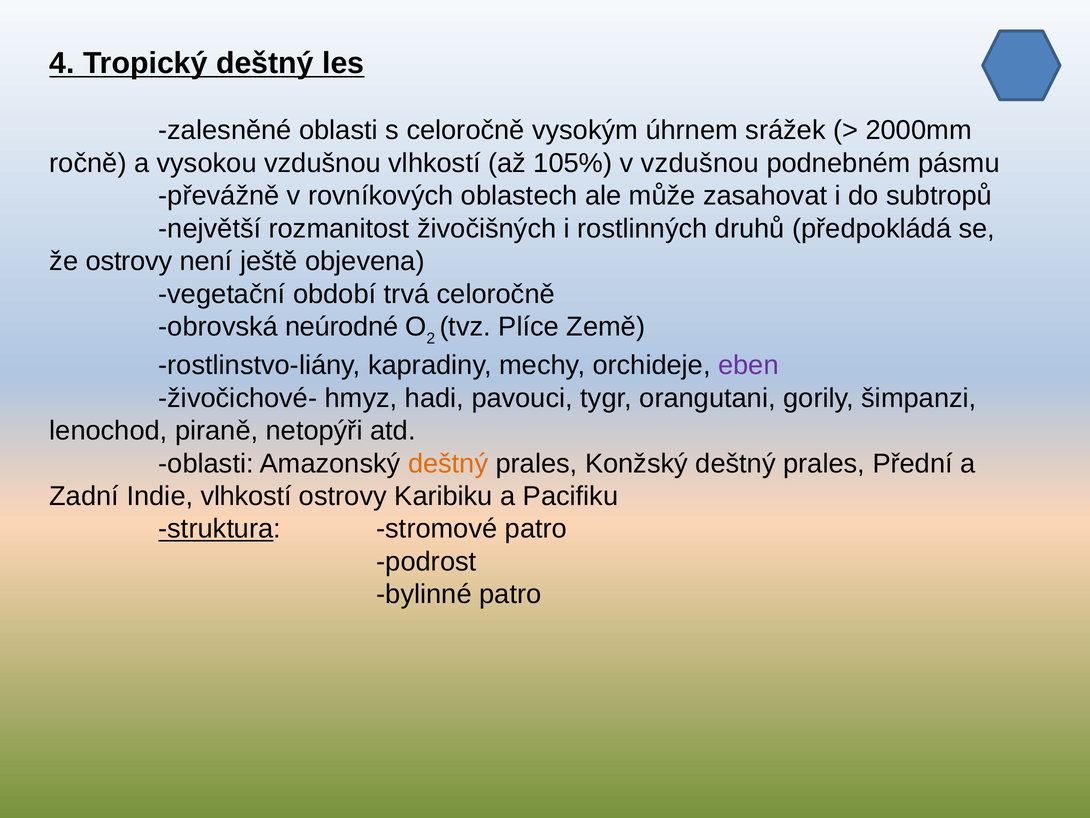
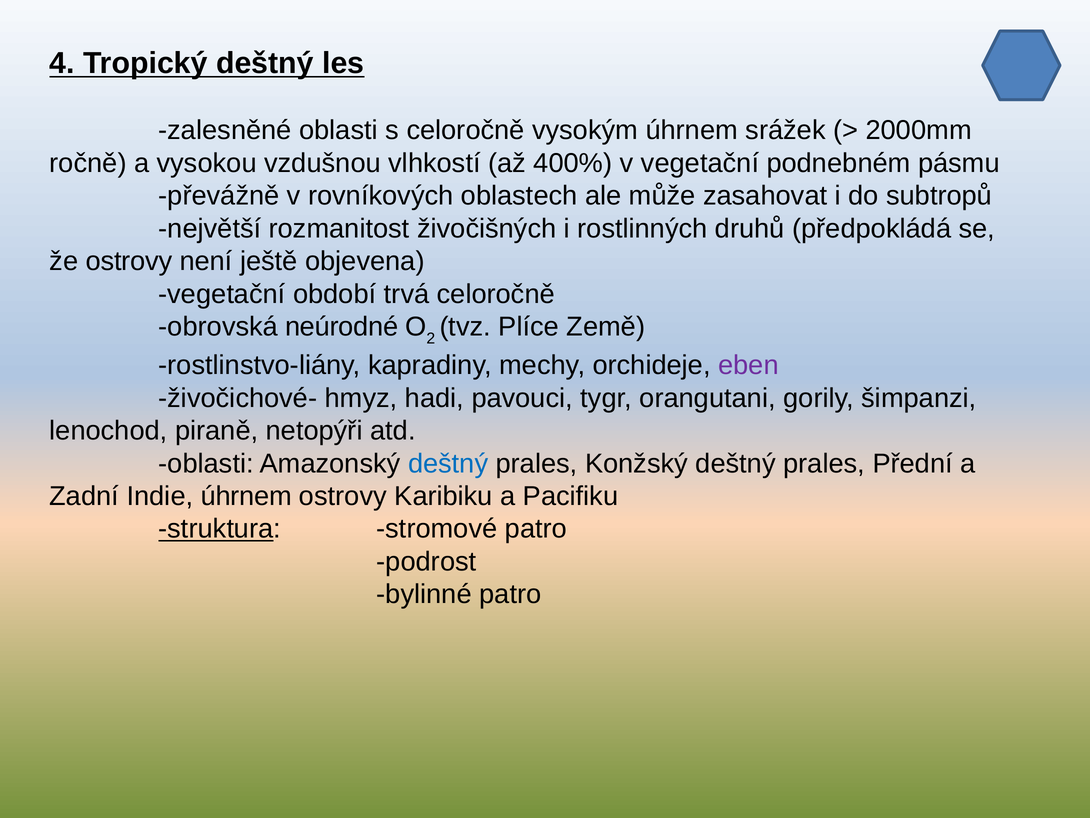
105%: 105% -> 400% (573, 163)
v vzdušnou: vzdušnou -> vegetační (700, 163)
deštný colour: orange -> blue (448, 463)
Indie vlhkostí: vlhkostí -> úhrnem (246, 496)
